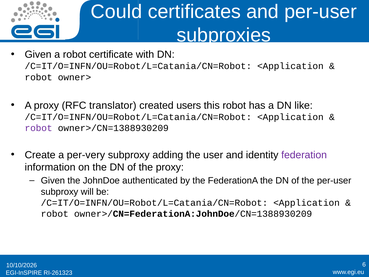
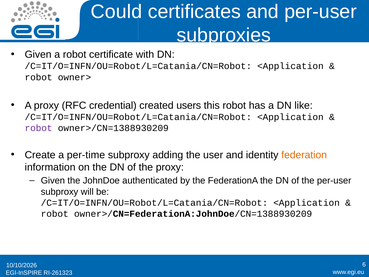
translator: translator -> credential (113, 105)
per-very: per-very -> per-time (86, 155)
federation colour: purple -> orange (304, 155)
